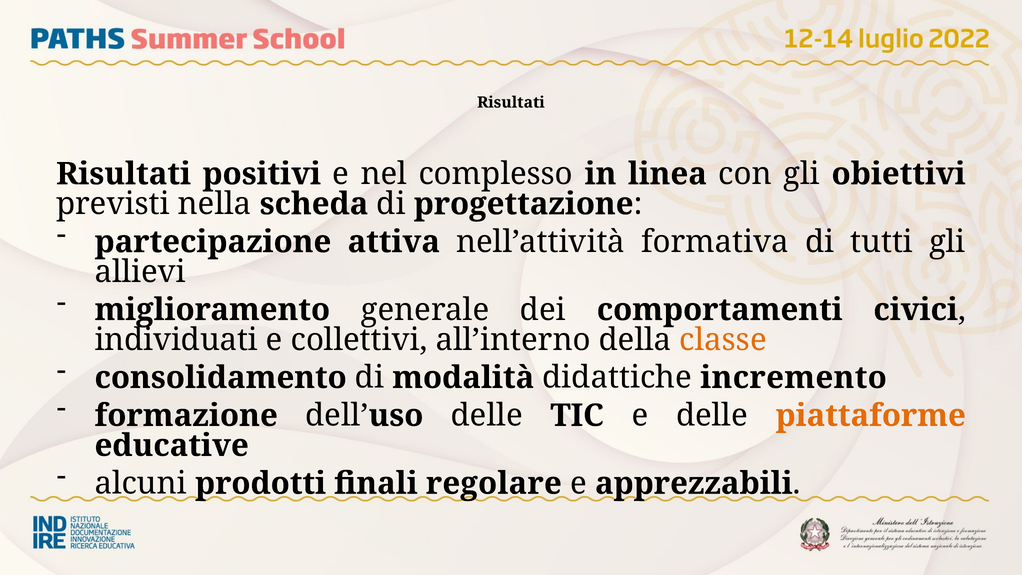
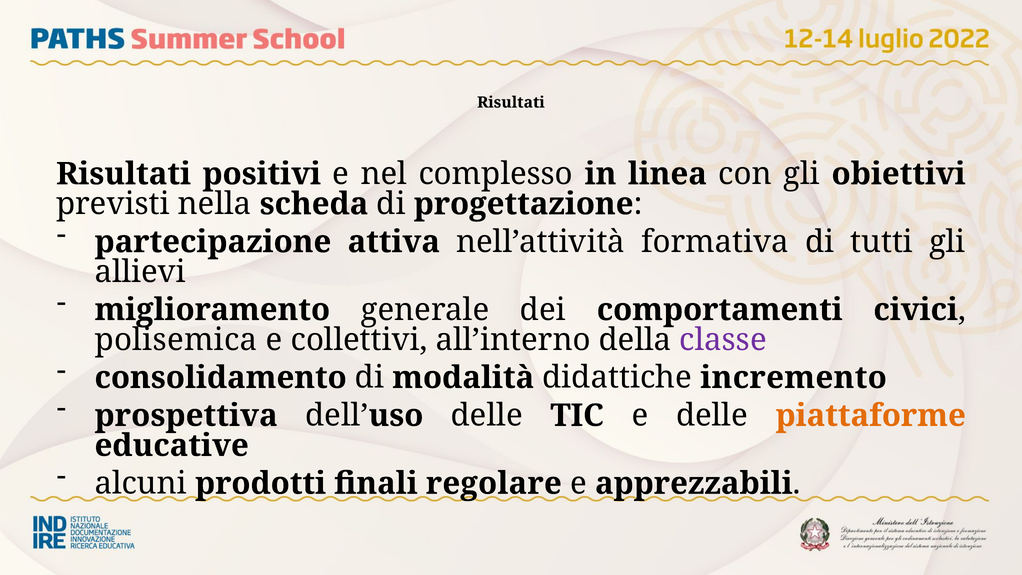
individuati: individuati -> polisemica (176, 340)
classe colour: orange -> purple (723, 340)
formazione: formazione -> prospettiva (186, 416)
